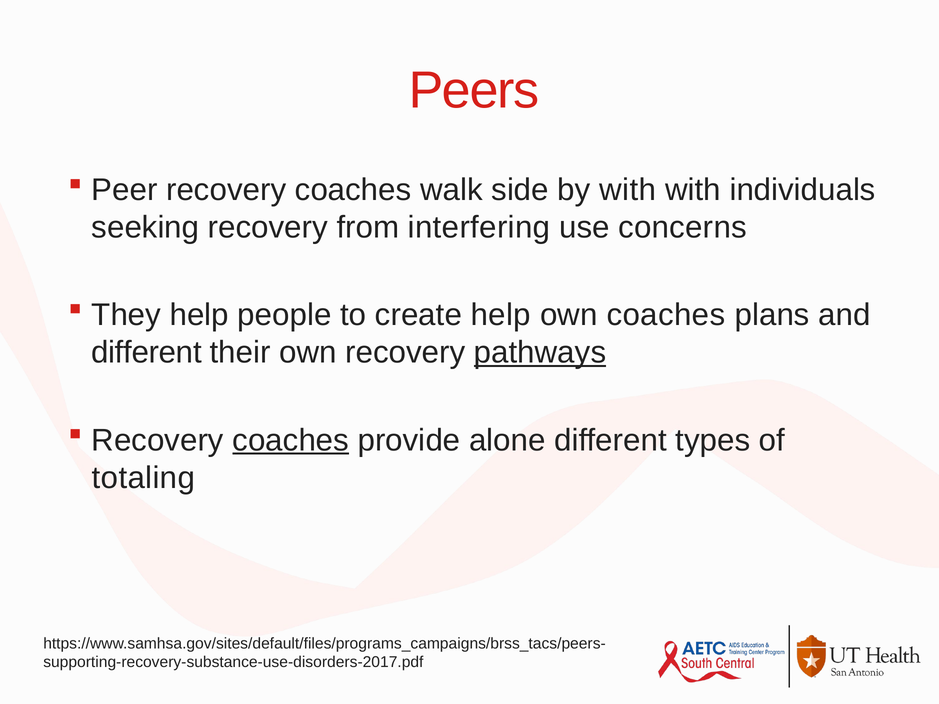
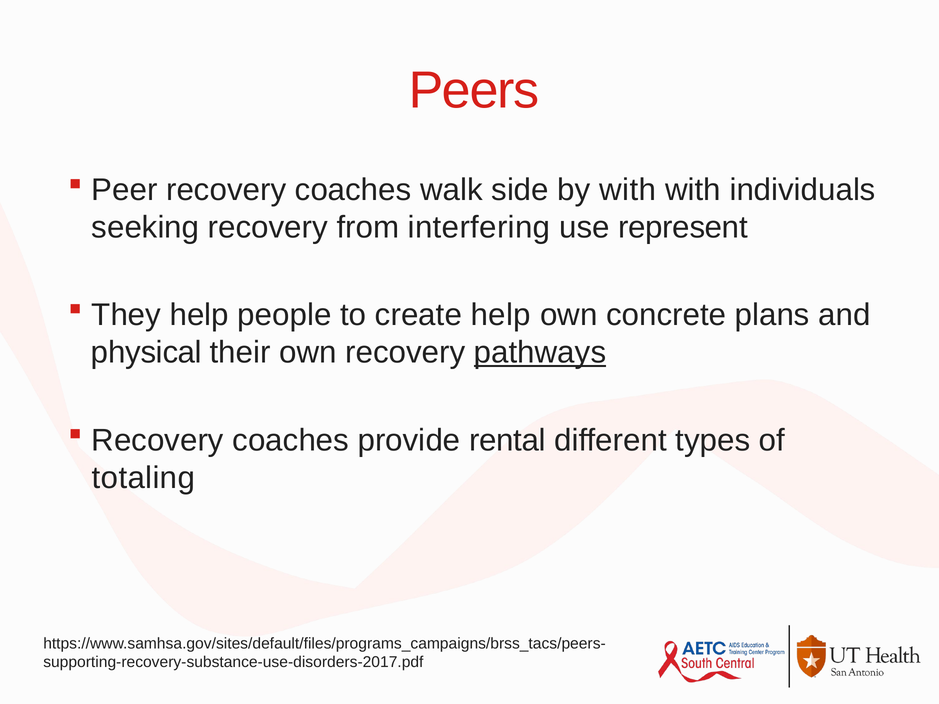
concerns: concerns -> represent (683, 228)
own coaches: coaches -> concrete (666, 315)
different: different -> physical (146, 353)
coaches underline: present -> none (291, 440)
alone: alone -> rental (507, 440)
